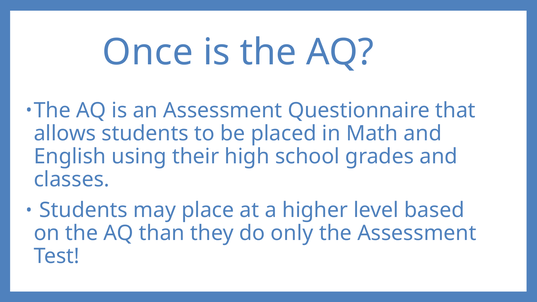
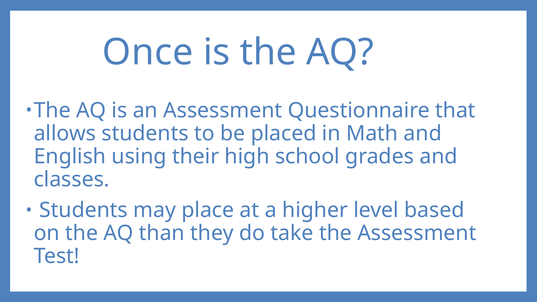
only: only -> take (292, 233)
